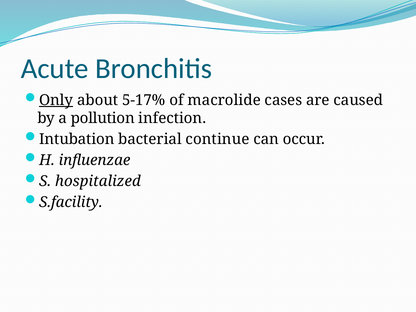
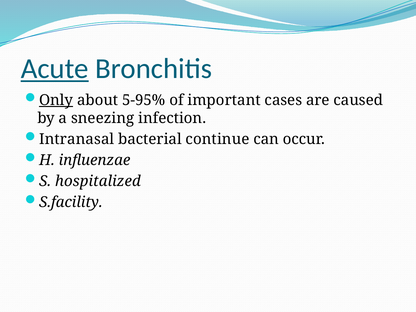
Acute underline: none -> present (55, 69)
5-17%: 5-17% -> 5-95% (144, 100)
macrolide: macrolide -> important (224, 100)
pollution: pollution -> sneezing (103, 118)
Intubation: Intubation -> Intranasal (77, 139)
